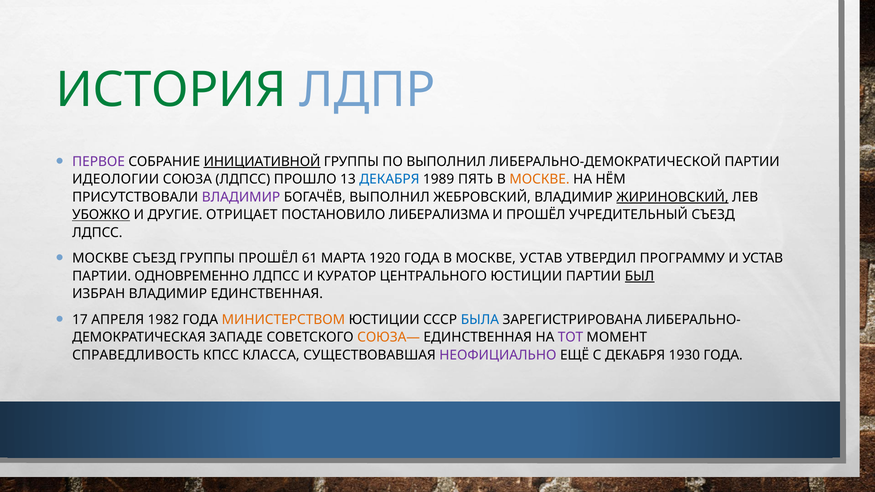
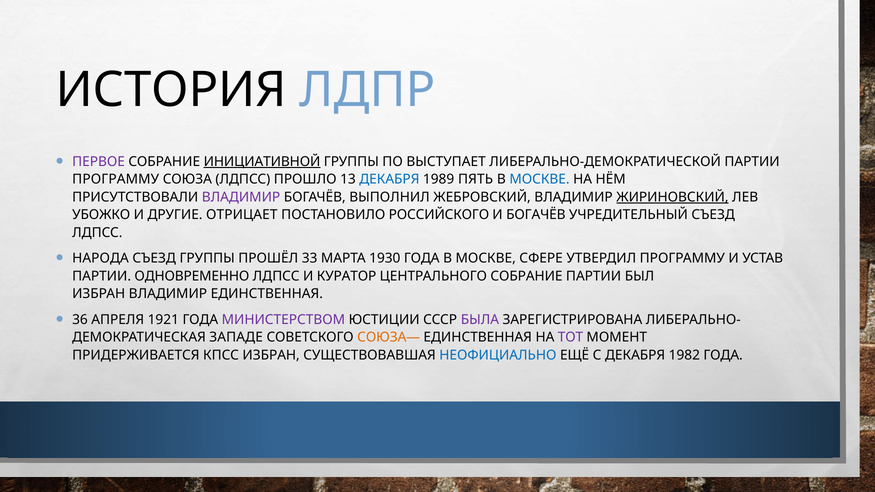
ИСТОРИЯ colour: green -> black (171, 90)
ПО ВЫПОЛНИЛ: ВЫПОЛНИЛ -> ВЫСТУПАЕТ (446, 162)
ИДЕОЛОГИИ: ИДЕОЛОГИИ -> ПРОГРАММУ (116, 179)
МОСКВЕ colour: orange -> blue (540, 179)
УБОЖКО underline: present -> none (101, 215)
ЛИБЕРАЛИЗМА: ЛИБЕРАЛИЗМА -> РОССИЙСКОГО (439, 215)
И ПРОШЁЛ: ПРОШЁЛ -> БОГАЧЁВ (536, 215)
МОСКВЕ: МОСКВЕ -> НАРОДА (100, 258)
61: 61 -> 33 (310, 258)
1920: 1920 -> 1930 (385, 258)
МОСКВЕ УСТАВ: УСТАВ -> СФЕРЕ (541, 258)
ЦЕНТРАЛЬНОГО ЮСТИЦИИ: ЮСТИЦИИ -> СОБРАНИЕ (526, 276)
БЫЛ underline: present -> none (640, 276)
17: 17 -> 36 (80, 320)
1982: 1982 -> 1921 (163, 320)
МИНИСТЕРСТВОМ colour: orange -> purple (283, 320)
БЫЛА colour: blue -> purple (480, 320)
СПРАВЕДЛИВОСТЬ: СПРАВЕДЛИВОСТЬ -> ПРИДЕРЖИВАЕТСЯ (136, 355)
КПСС КЛАССА: КЛАССА -> ИЗБРАН (271, 355)
НЕОФИЦИАЛЬНО colour: purple -> blue (498, 355)
1930: 1930 -> 1982 (684, 355)
